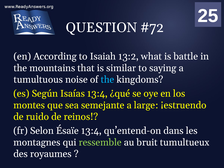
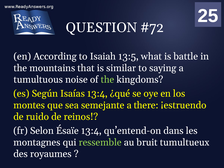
13:2: 13:2 -> 13:5 (128, 56)
the colour: light blue -> light green (107, 80)
large: large -> there (146, 105)
